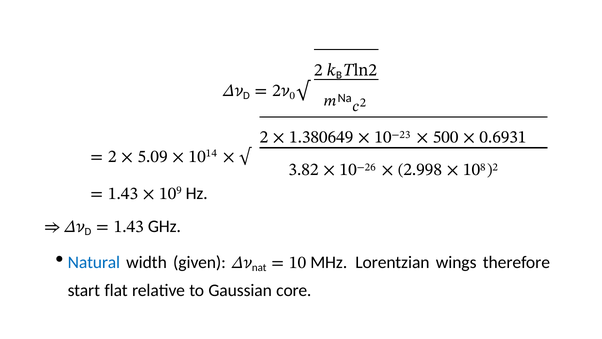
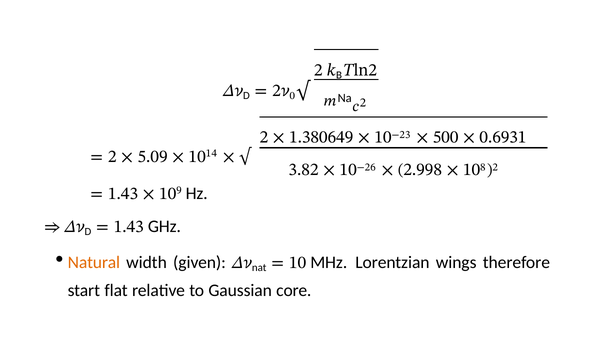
Natural colour: blue -> orange (94, 262)
